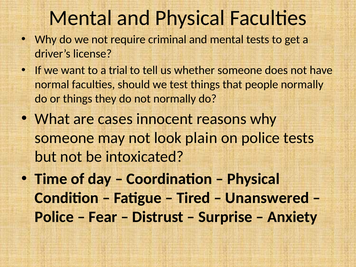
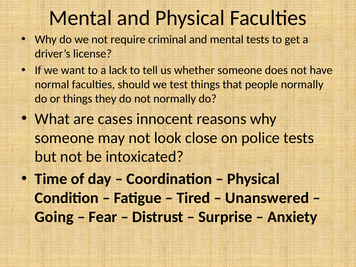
trial: trial -> lack (118, 70)
plain: plain -> close (201, 138)
Police: Police -> Going (54, 217)
